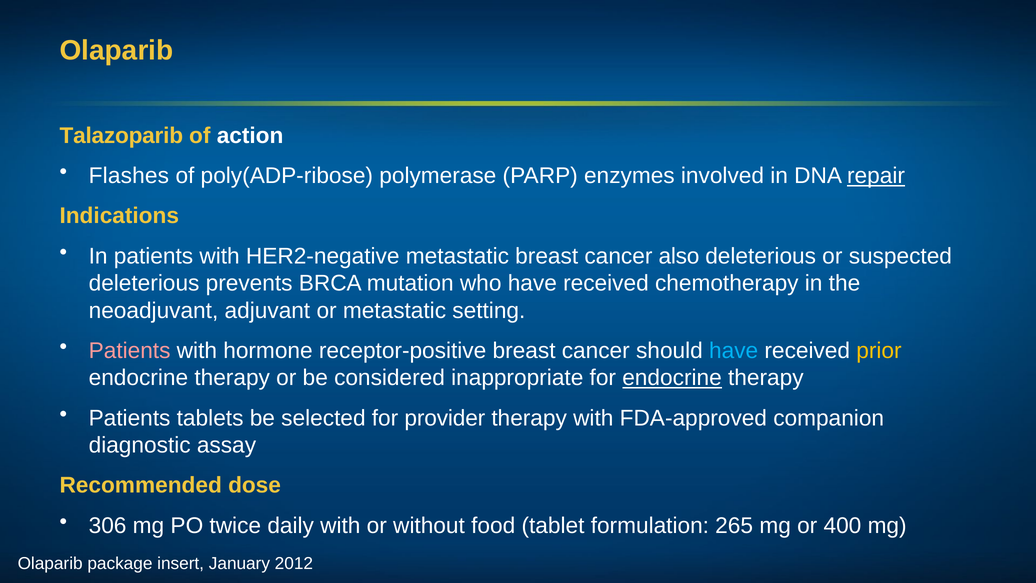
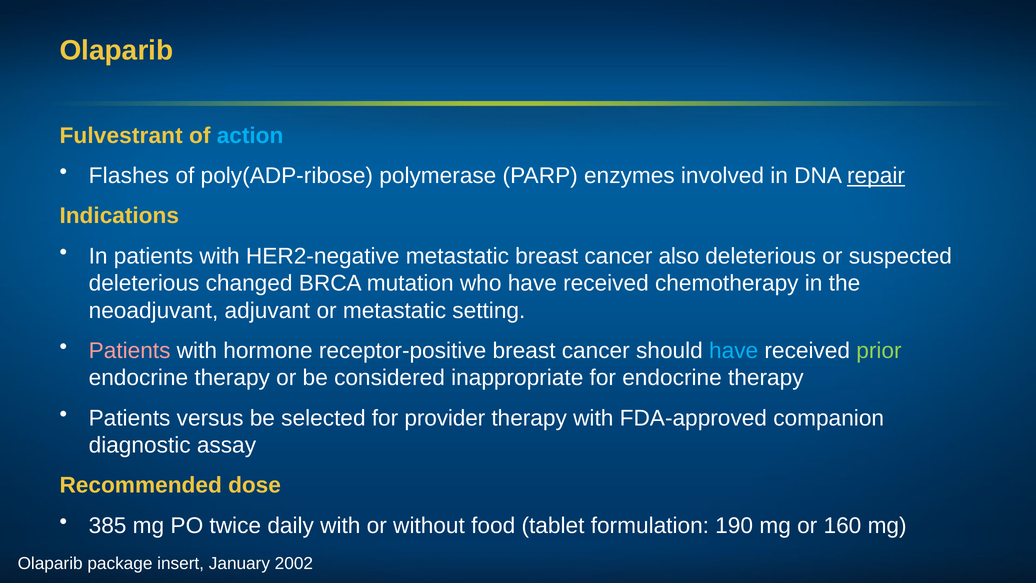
Talazoparib: Talazoparib -> Fulvestrant (121, 136)
action colour: white -> light blue (250, 136)
prevents: prevents -> changed (249, 283)
prior colour: yellow -> light green (879, 351)
endocrine underline: present -> none (672, 378)
tablets: tablets -> versus (210, 418)
306: 306 -> 385 (108, 525)
265: 265 -> 190 (734, 525)
400: 400 -> 160 (842, 525)
2012: 2012 -> 2002 (294, 563)
